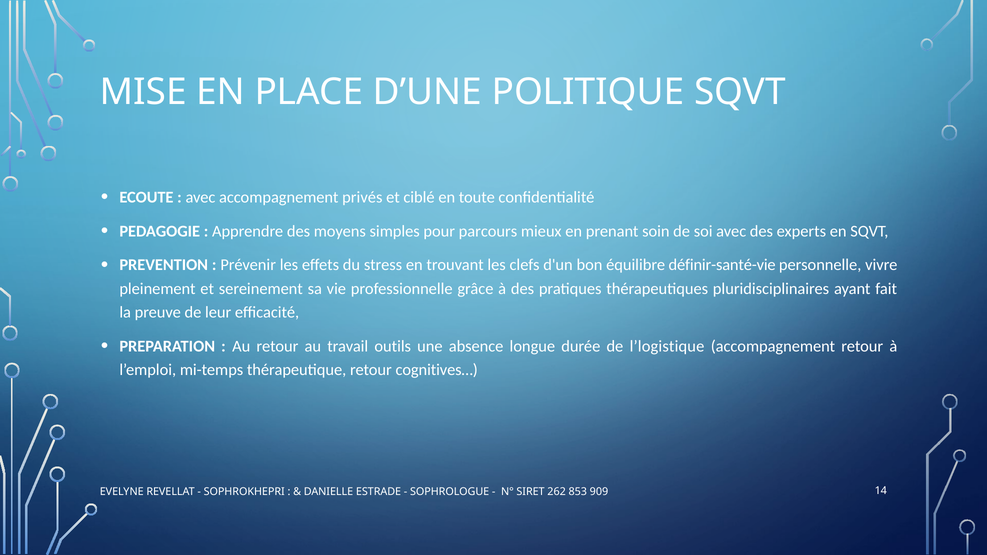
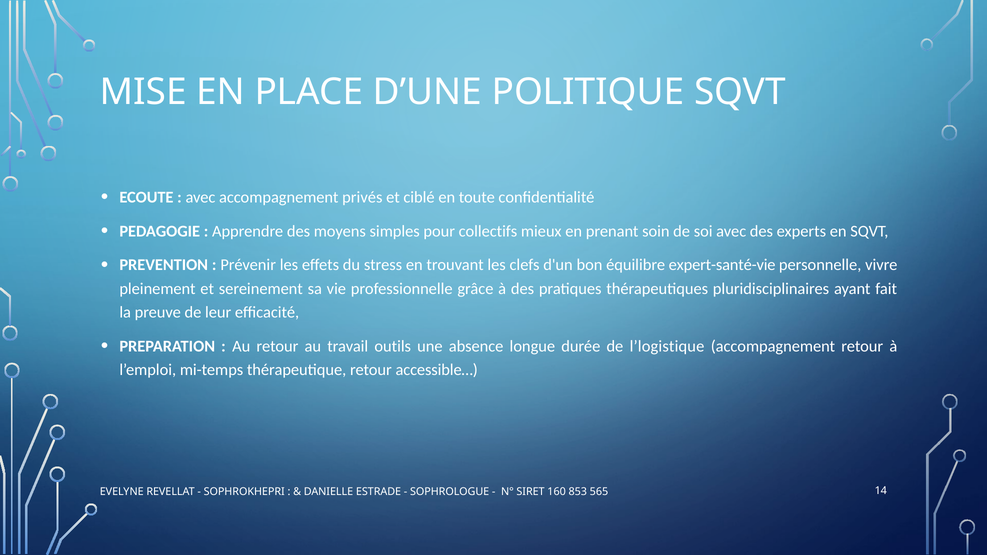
parcours: parcours -> collectifs (488, 231)
définir-santé-vie: définir-santé-vie -> expert-santé-vie (722, 265)
cognitives…: cognitives… -> accessible… (437, 370)
262: 262 -> 160 (557, 492)
909: 909 -> 565 (599, 492)
